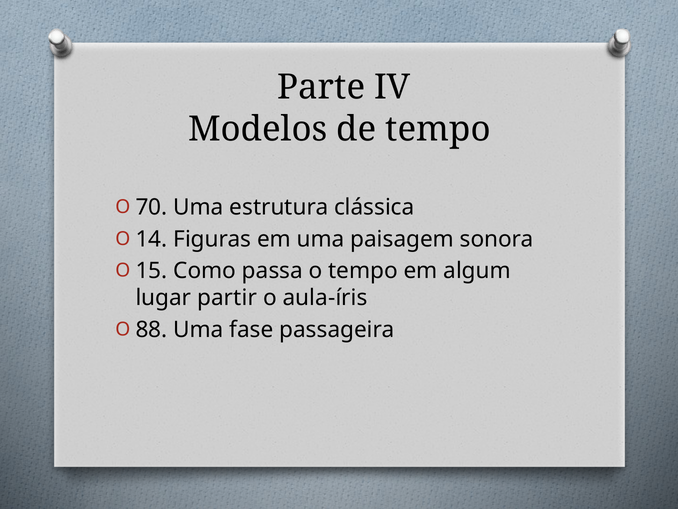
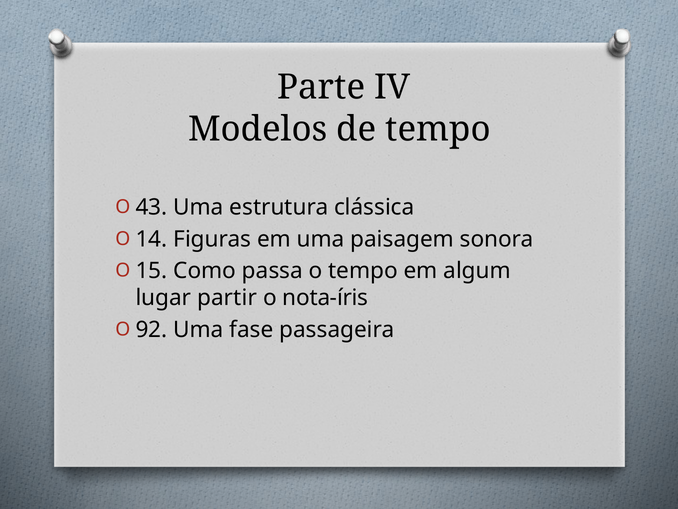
70: 70 -> 43 (152, 207)
aula-íris: aula-íris -> nota-íris (325, 298)
88: 88 -> 92 (152, 329)
